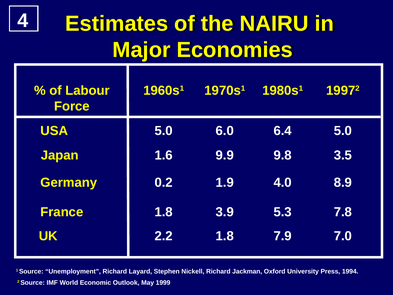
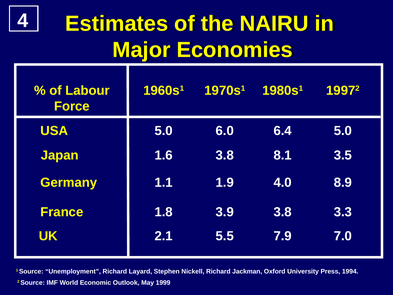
9.9: 9.9 -> 3.8 (225, 155)
9.8: 9.8 -> 8.1 (283, 155)
0.2: 0.2 -> 1.1 (164, 182)
5.3: 5.3 -> 3.8 (283, 212)
7.8: 7.8 -> 3.3 (343, 212)
2.2: 2.2 -> 2.1 (164, 236)
1.8: 1.8 -> 5.5 (225, 236)
